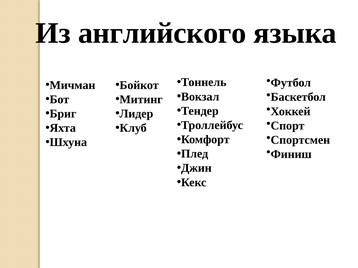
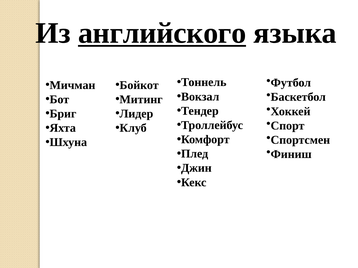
английского underline: none -> present (162, 33)
